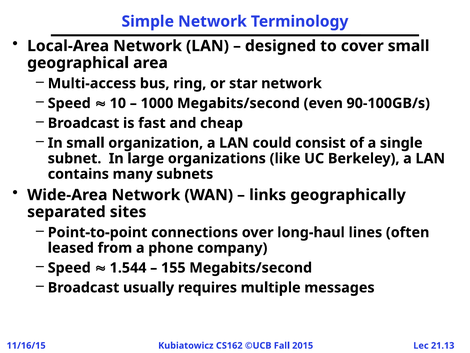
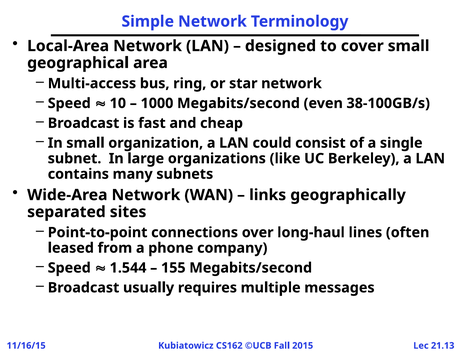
90-100GB/s: 90-100GB/s -> 38-100GB/s (388, 103)
